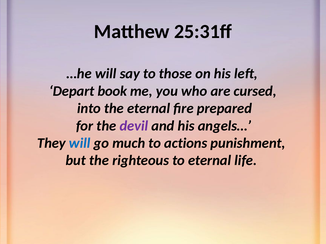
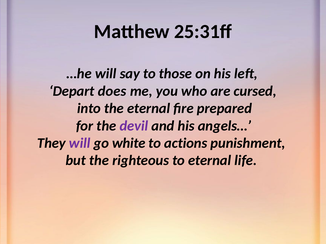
book: book -> does (112, 91)
will colour: blue -> purple (80, 143)
much: much -> white (129, 143)
